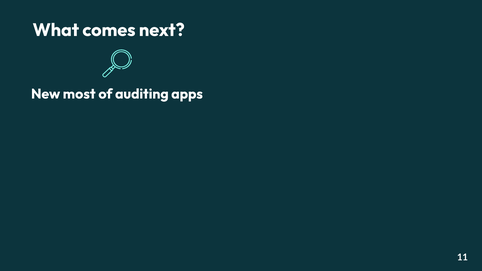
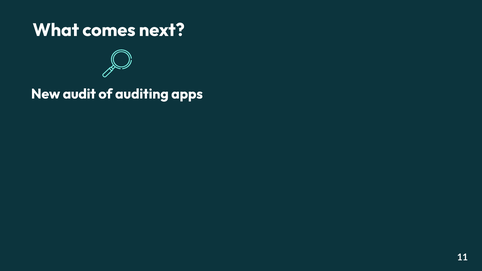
most: most -> audit (79, 94)
